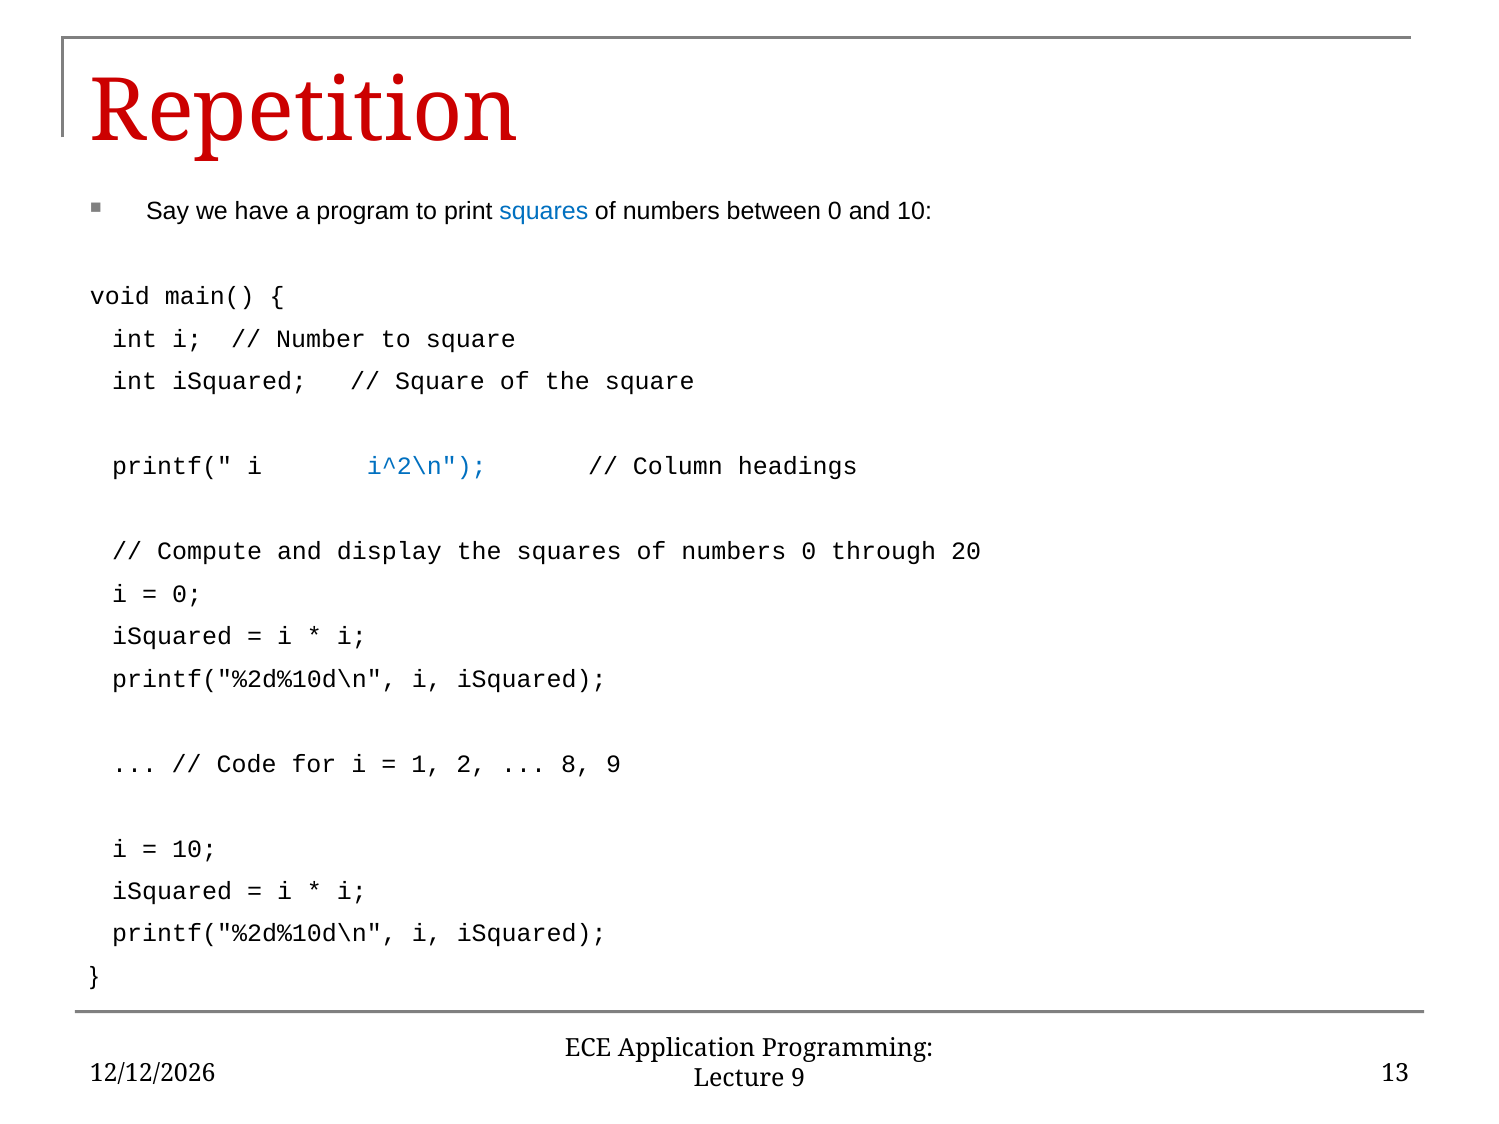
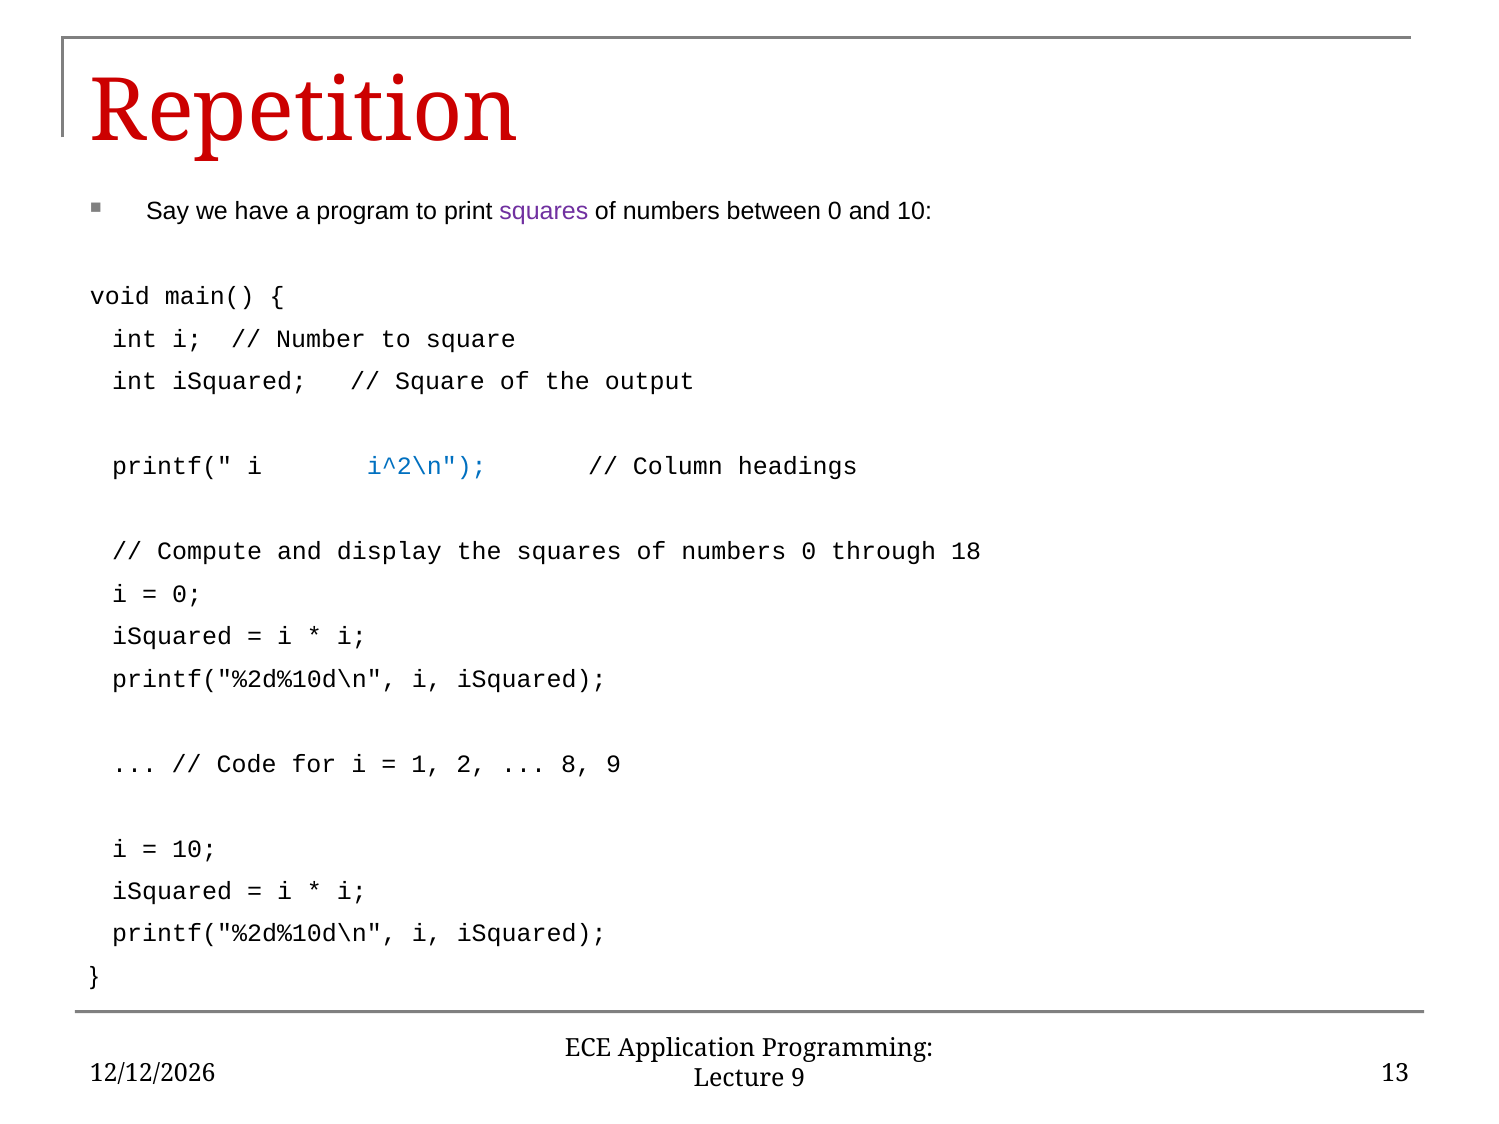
squares colour: blue -> purple (544, 212)
the square: square -> output (650, 382)
20: 20 -> 18 (966, 552)
